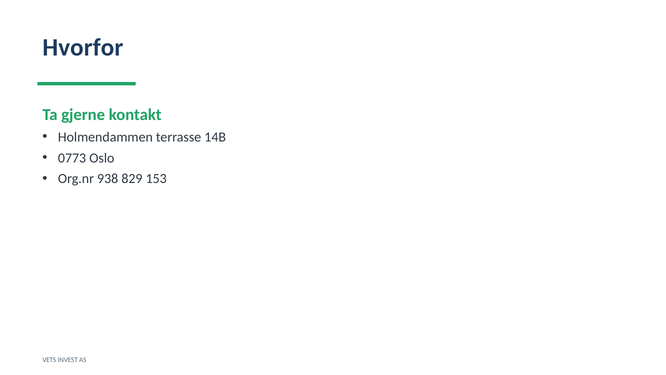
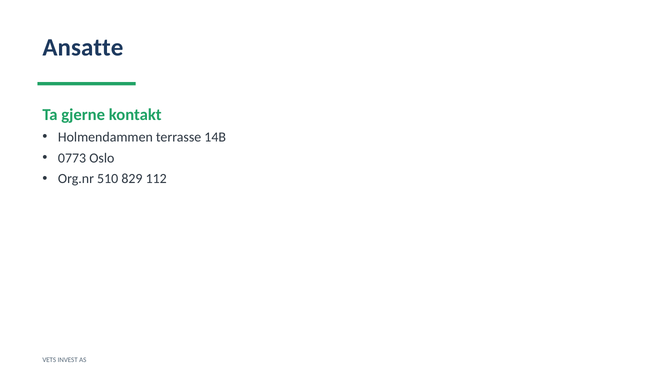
Hvorfor: Hvorfor -> Ansatte (83, 48)
938: 938 -> 510 (108, 179)
153: 153 -> 112 (156, 179)
